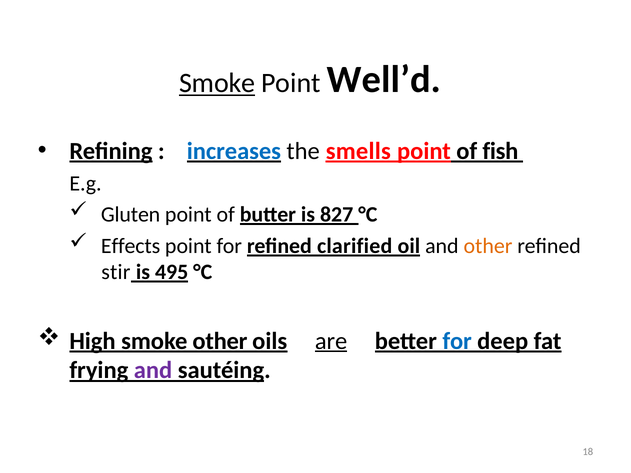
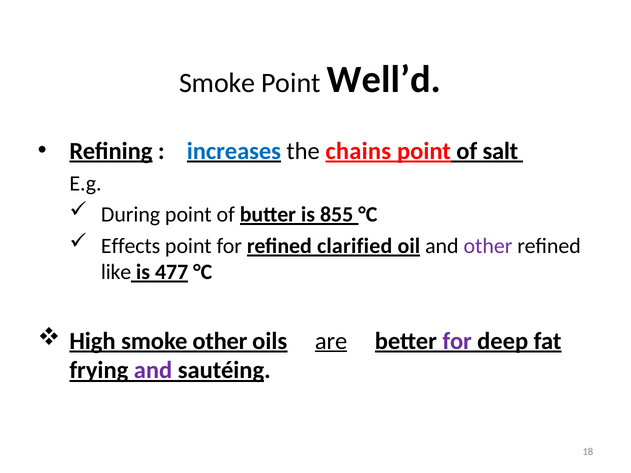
Smoke underline: present -> none (217, 83)
smells: smells -> chains (358, 151)
fish: fish -> salt (500, 151)
Gluten: Gluten -> During (131, 215)
827: 827 -> 855 (337, 215)
other colour: orange -> purple (488, 246)
stir: stir -> like (116, 272)
495: 495 -> 477 (172, 272)
for colour: blue -> purple (457, 341)
